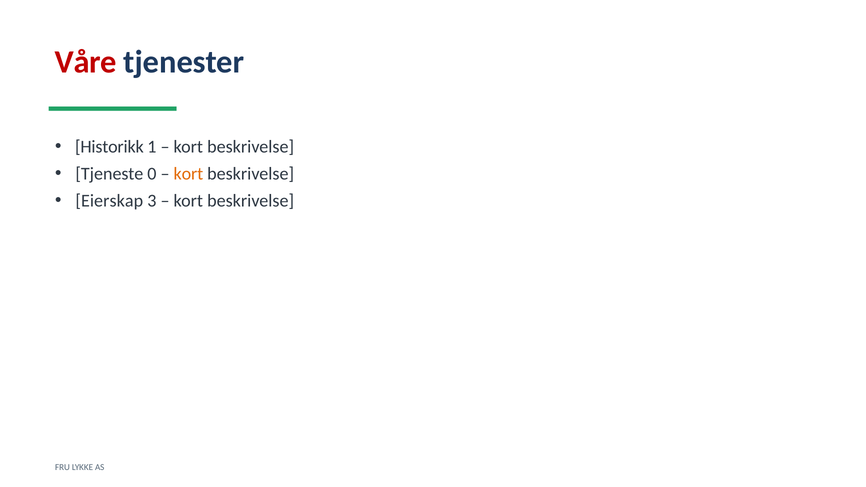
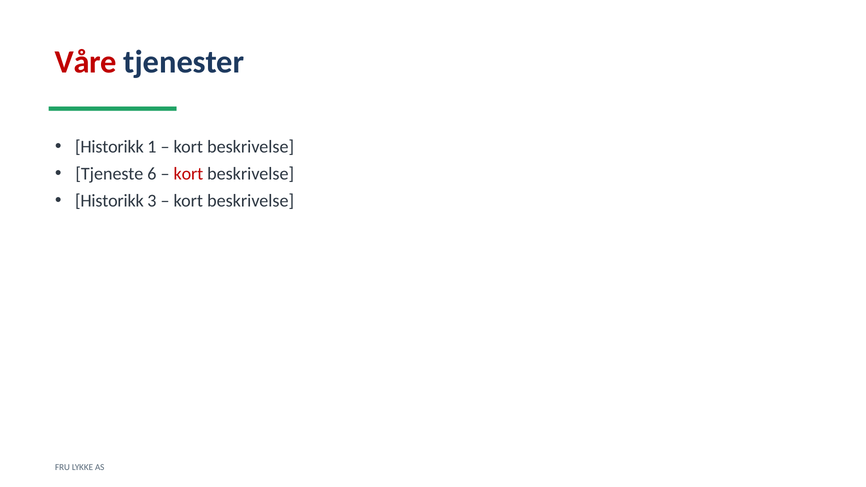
0: 0 -> 6 (152, 174)
kort colour: orange -> red (188, 174)
Eierskap: Eierskap -> Historikk (109, 201)
